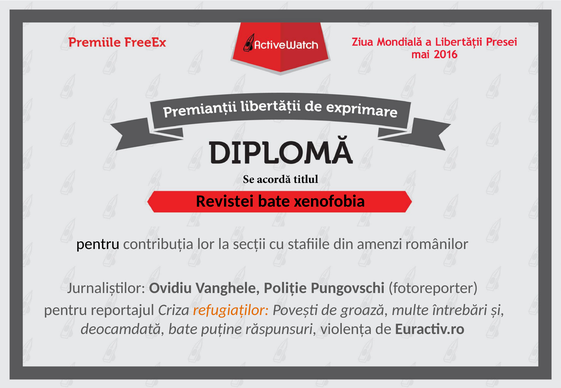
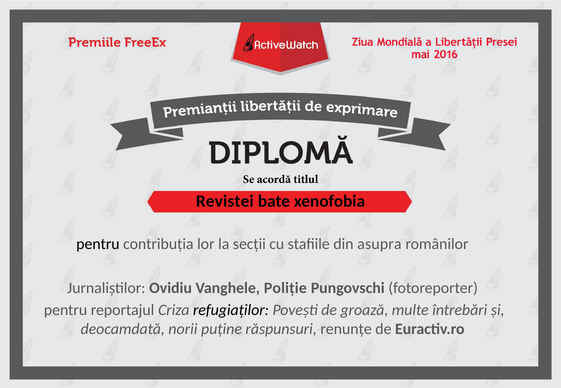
amenzi: amenzi -> asupra (379, 244)
refugiaților colour: orange -> black (231, 310)
deocamdată bate: bate -> norii (183, 329)
violența: violența -> renunțe (346, 329)
